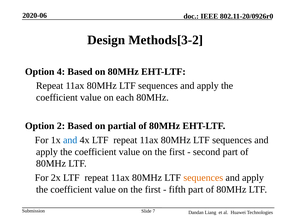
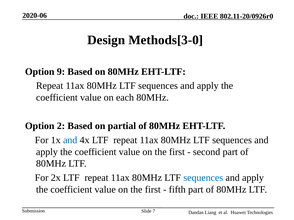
Methods[3-2: Methods[3-2 -> Methods[3-0 (166, 40)
4: 4 -> 9 (61, 72)
sequences colour: orange -> blue (203, 178)
